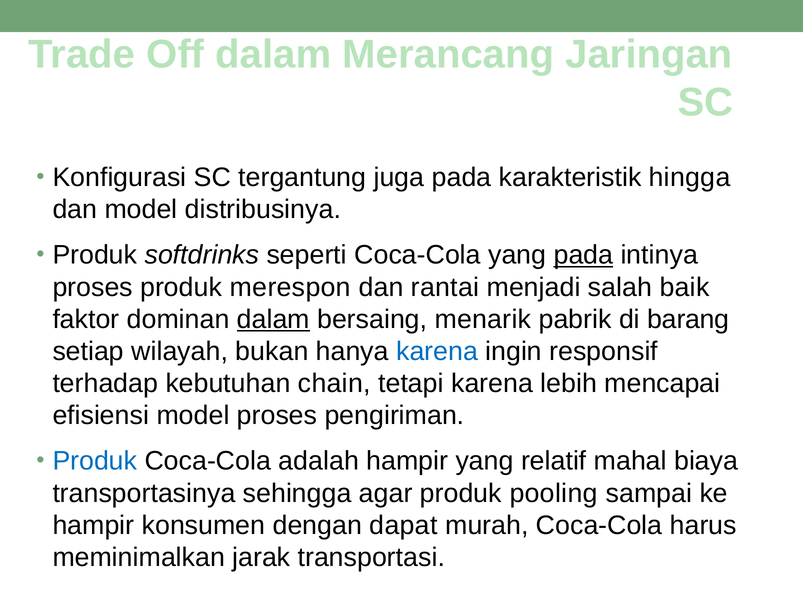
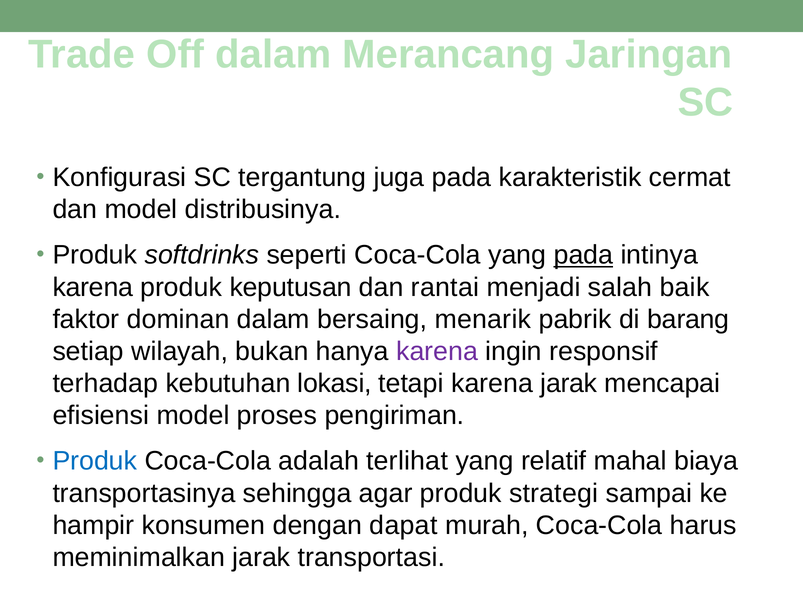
hingga: hingga -> cermat (690, 178)
proses: proses -> karena (93, 287)
merespon: merespon -> keputusan (291, 287)
dalam underline: present -> none (273, 319)
karena colour: blue -> purple (437, 352)
chain: chain -> lokasi (334, 384)
karena lebih: lebih -> jarak (569, 384)
adalah hampir: hampir -> terlihat (407, 461)
pooling: pooling -> strategi (554, 493)
